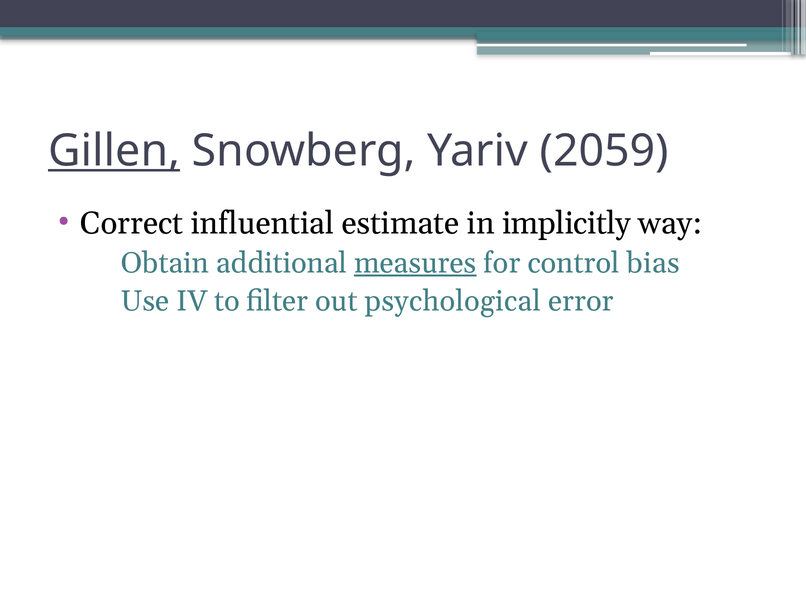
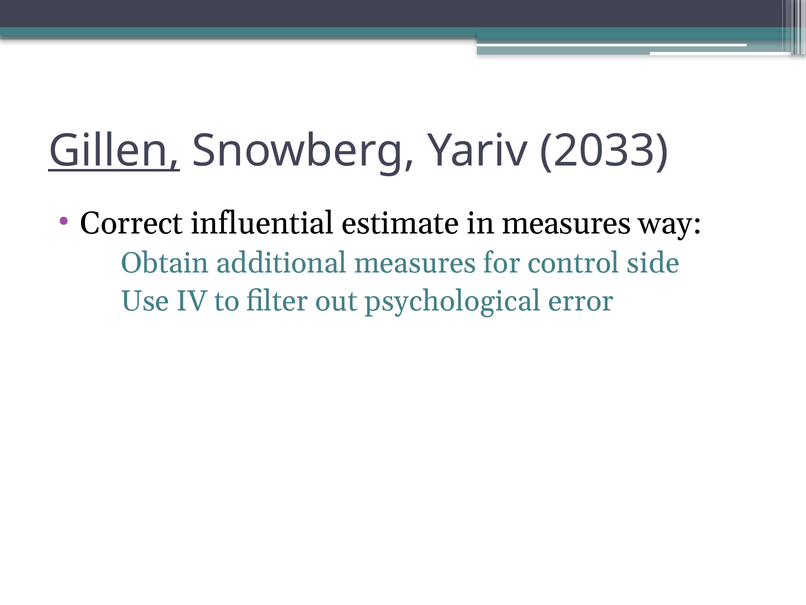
2059: 2059 -> 2033 (604, 151)
in implicitly: implicitly -> measures (566, 223)
measures underline: present -> none (415, 263)
bias: bias -> side (653, 263)
